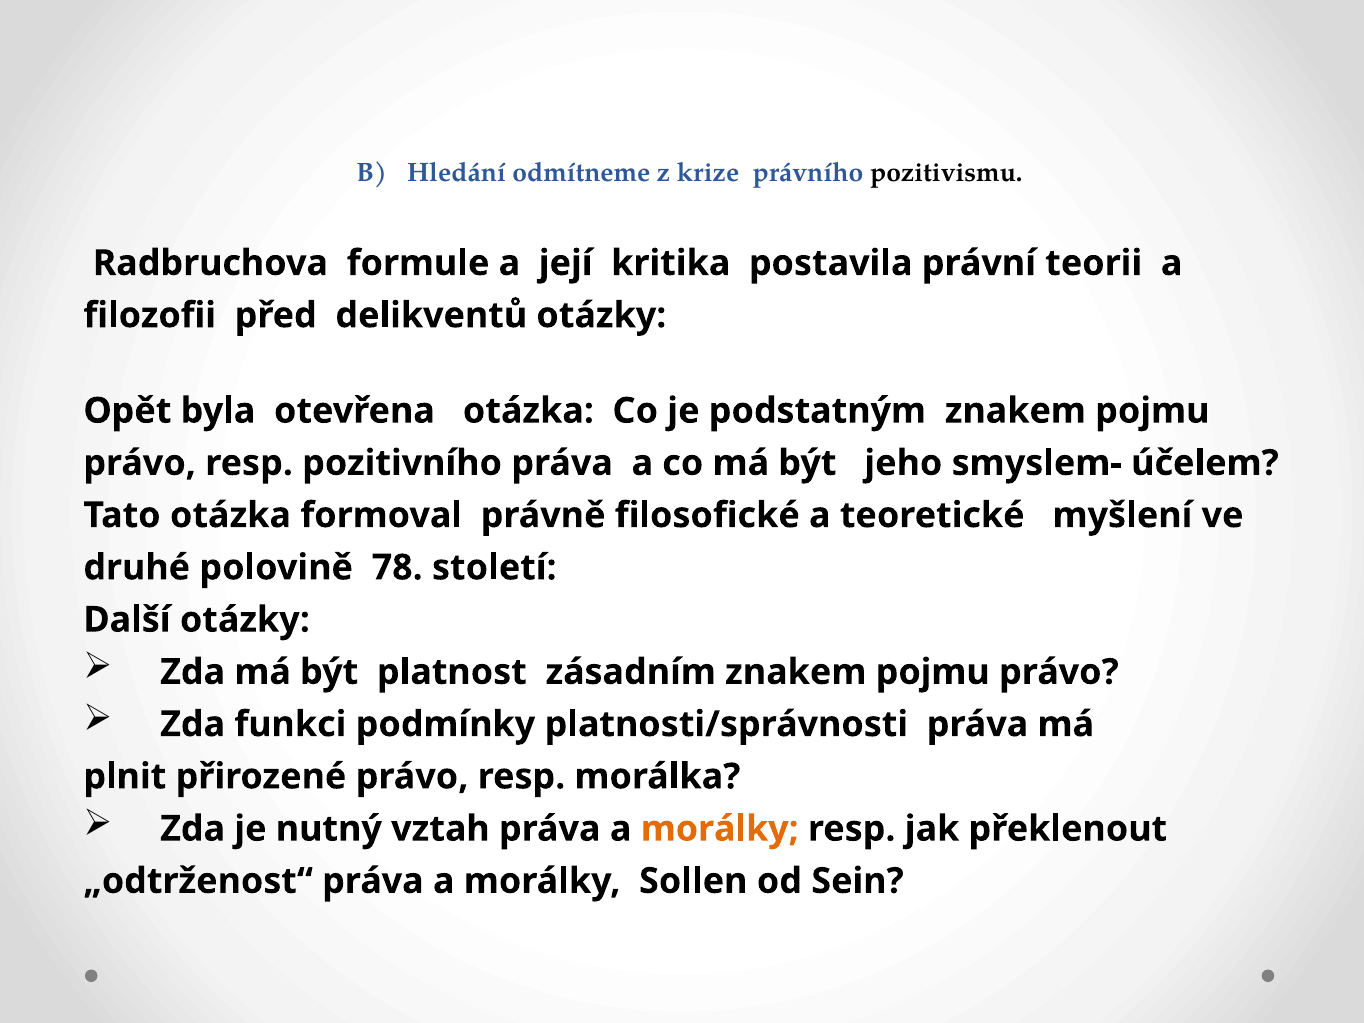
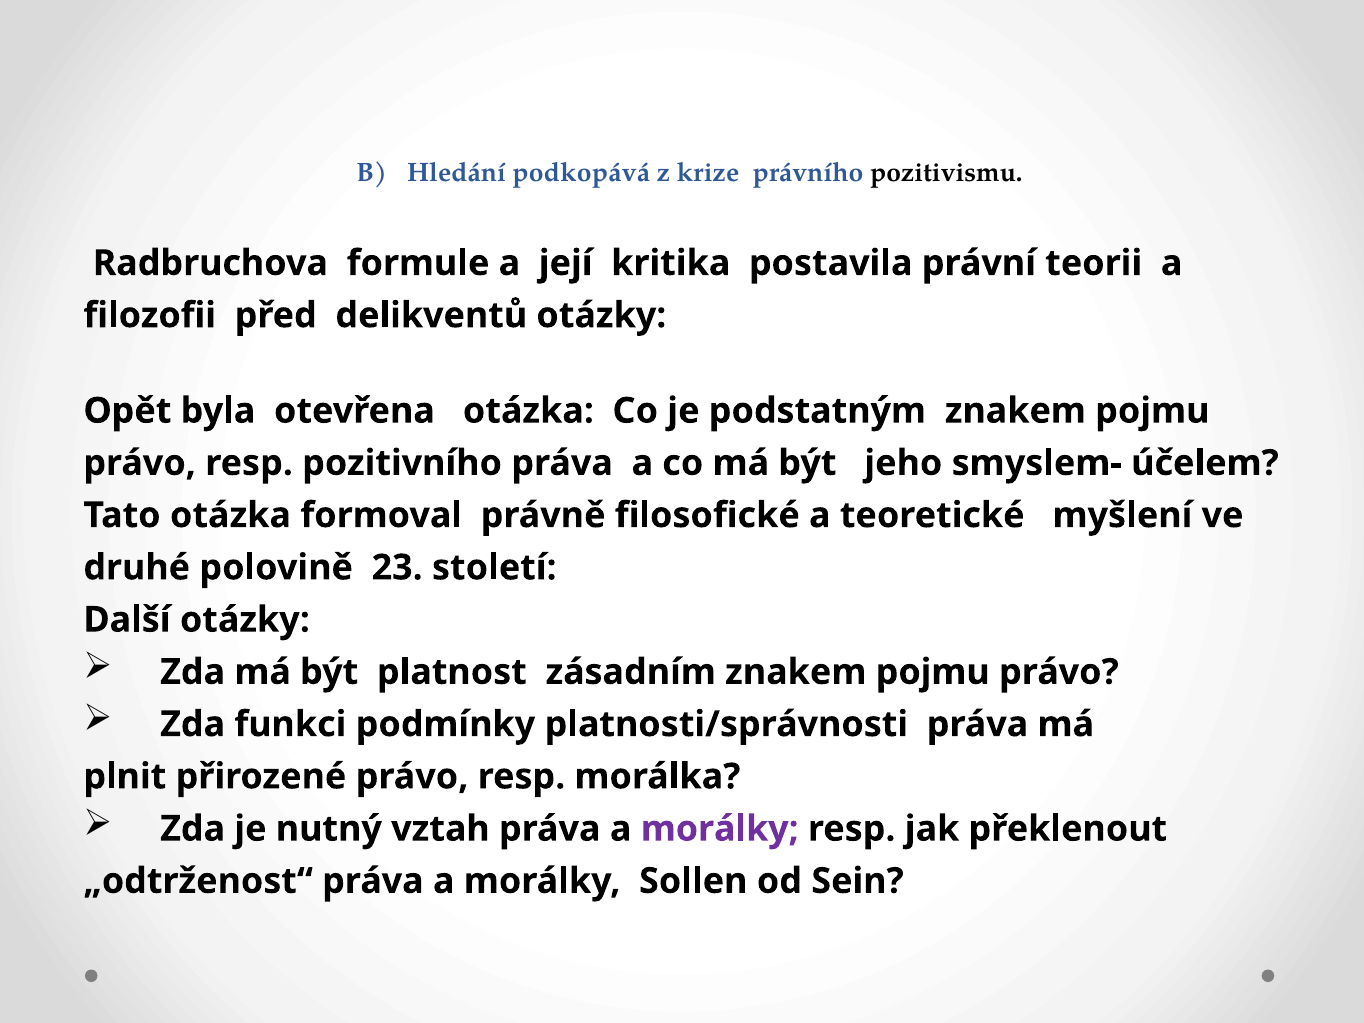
odmítneme: odmítneme -> podkopává (581, 172)
78: 78 -> 23 (397, 568)
morálky colour: orange -> purple (720, 829)
